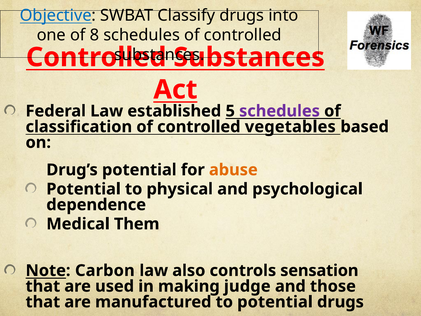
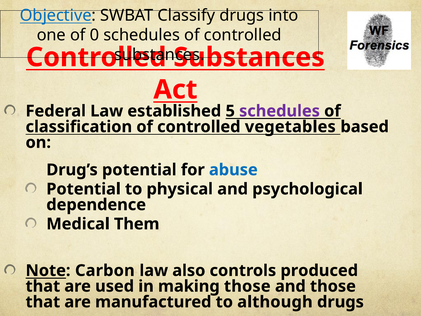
8: 8 -> 0 (95, 35)
abuse colour: orange -> blue (233, 170)
sensation: sensation -> produced (319, 270)
making judge: judge -> those (247, 286)
to potential: potential -> although (275, 302)
